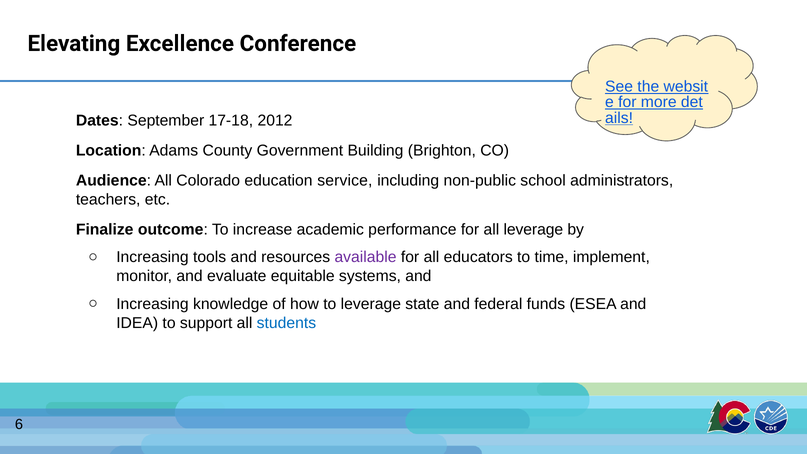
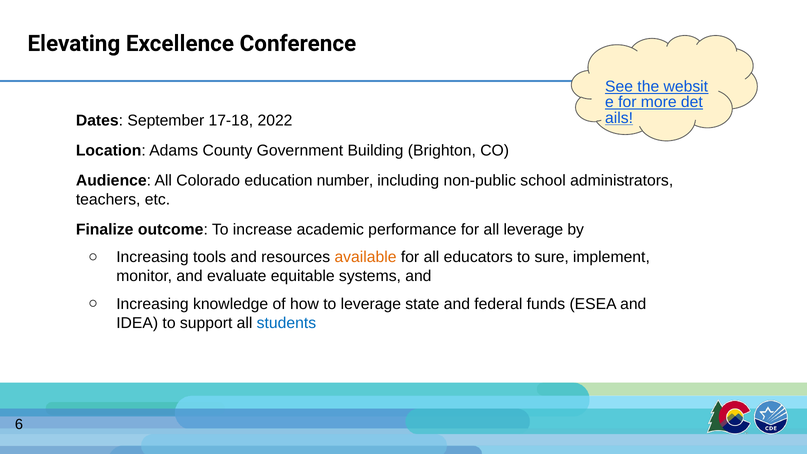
2012: 2012 -> 2022 (275, 120)
service: service -> number (345, 180)
available colour: purple -> orange (366, 257)
time: time -> sure (552, 257)
